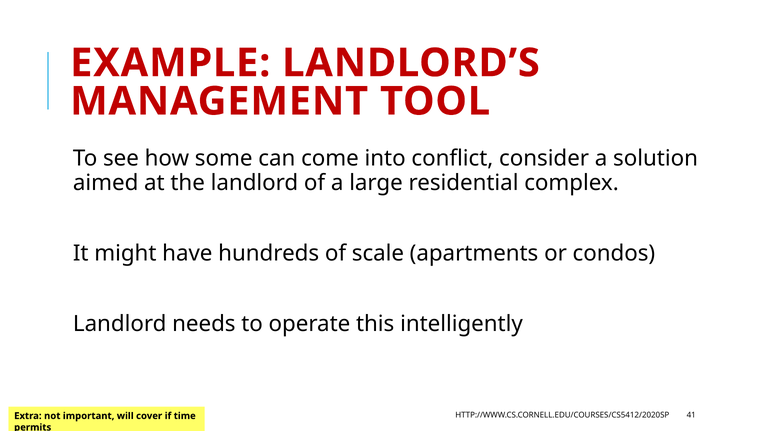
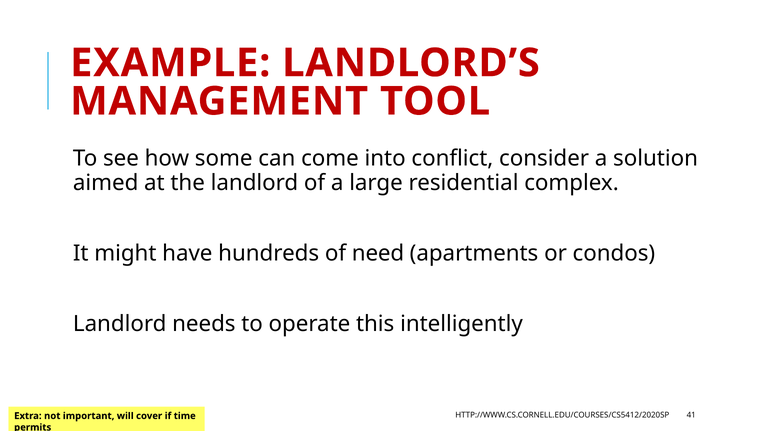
scale: scale -> need (378, 253)
